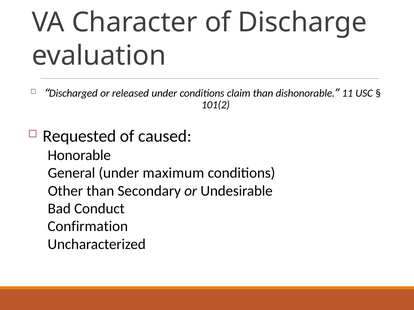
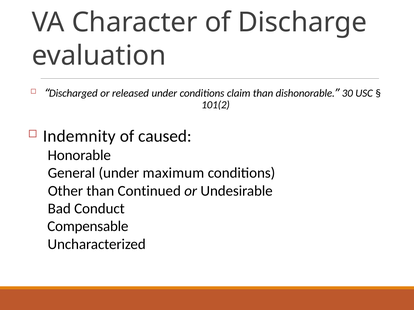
11: 11 -> 30 (347, 93)
Requested: Requested -> Indemnity (79, 136)
Secondary: Secondary -> Continued (149, 191)
Confirmation: Confirmation -> Compensable (88, 227)
